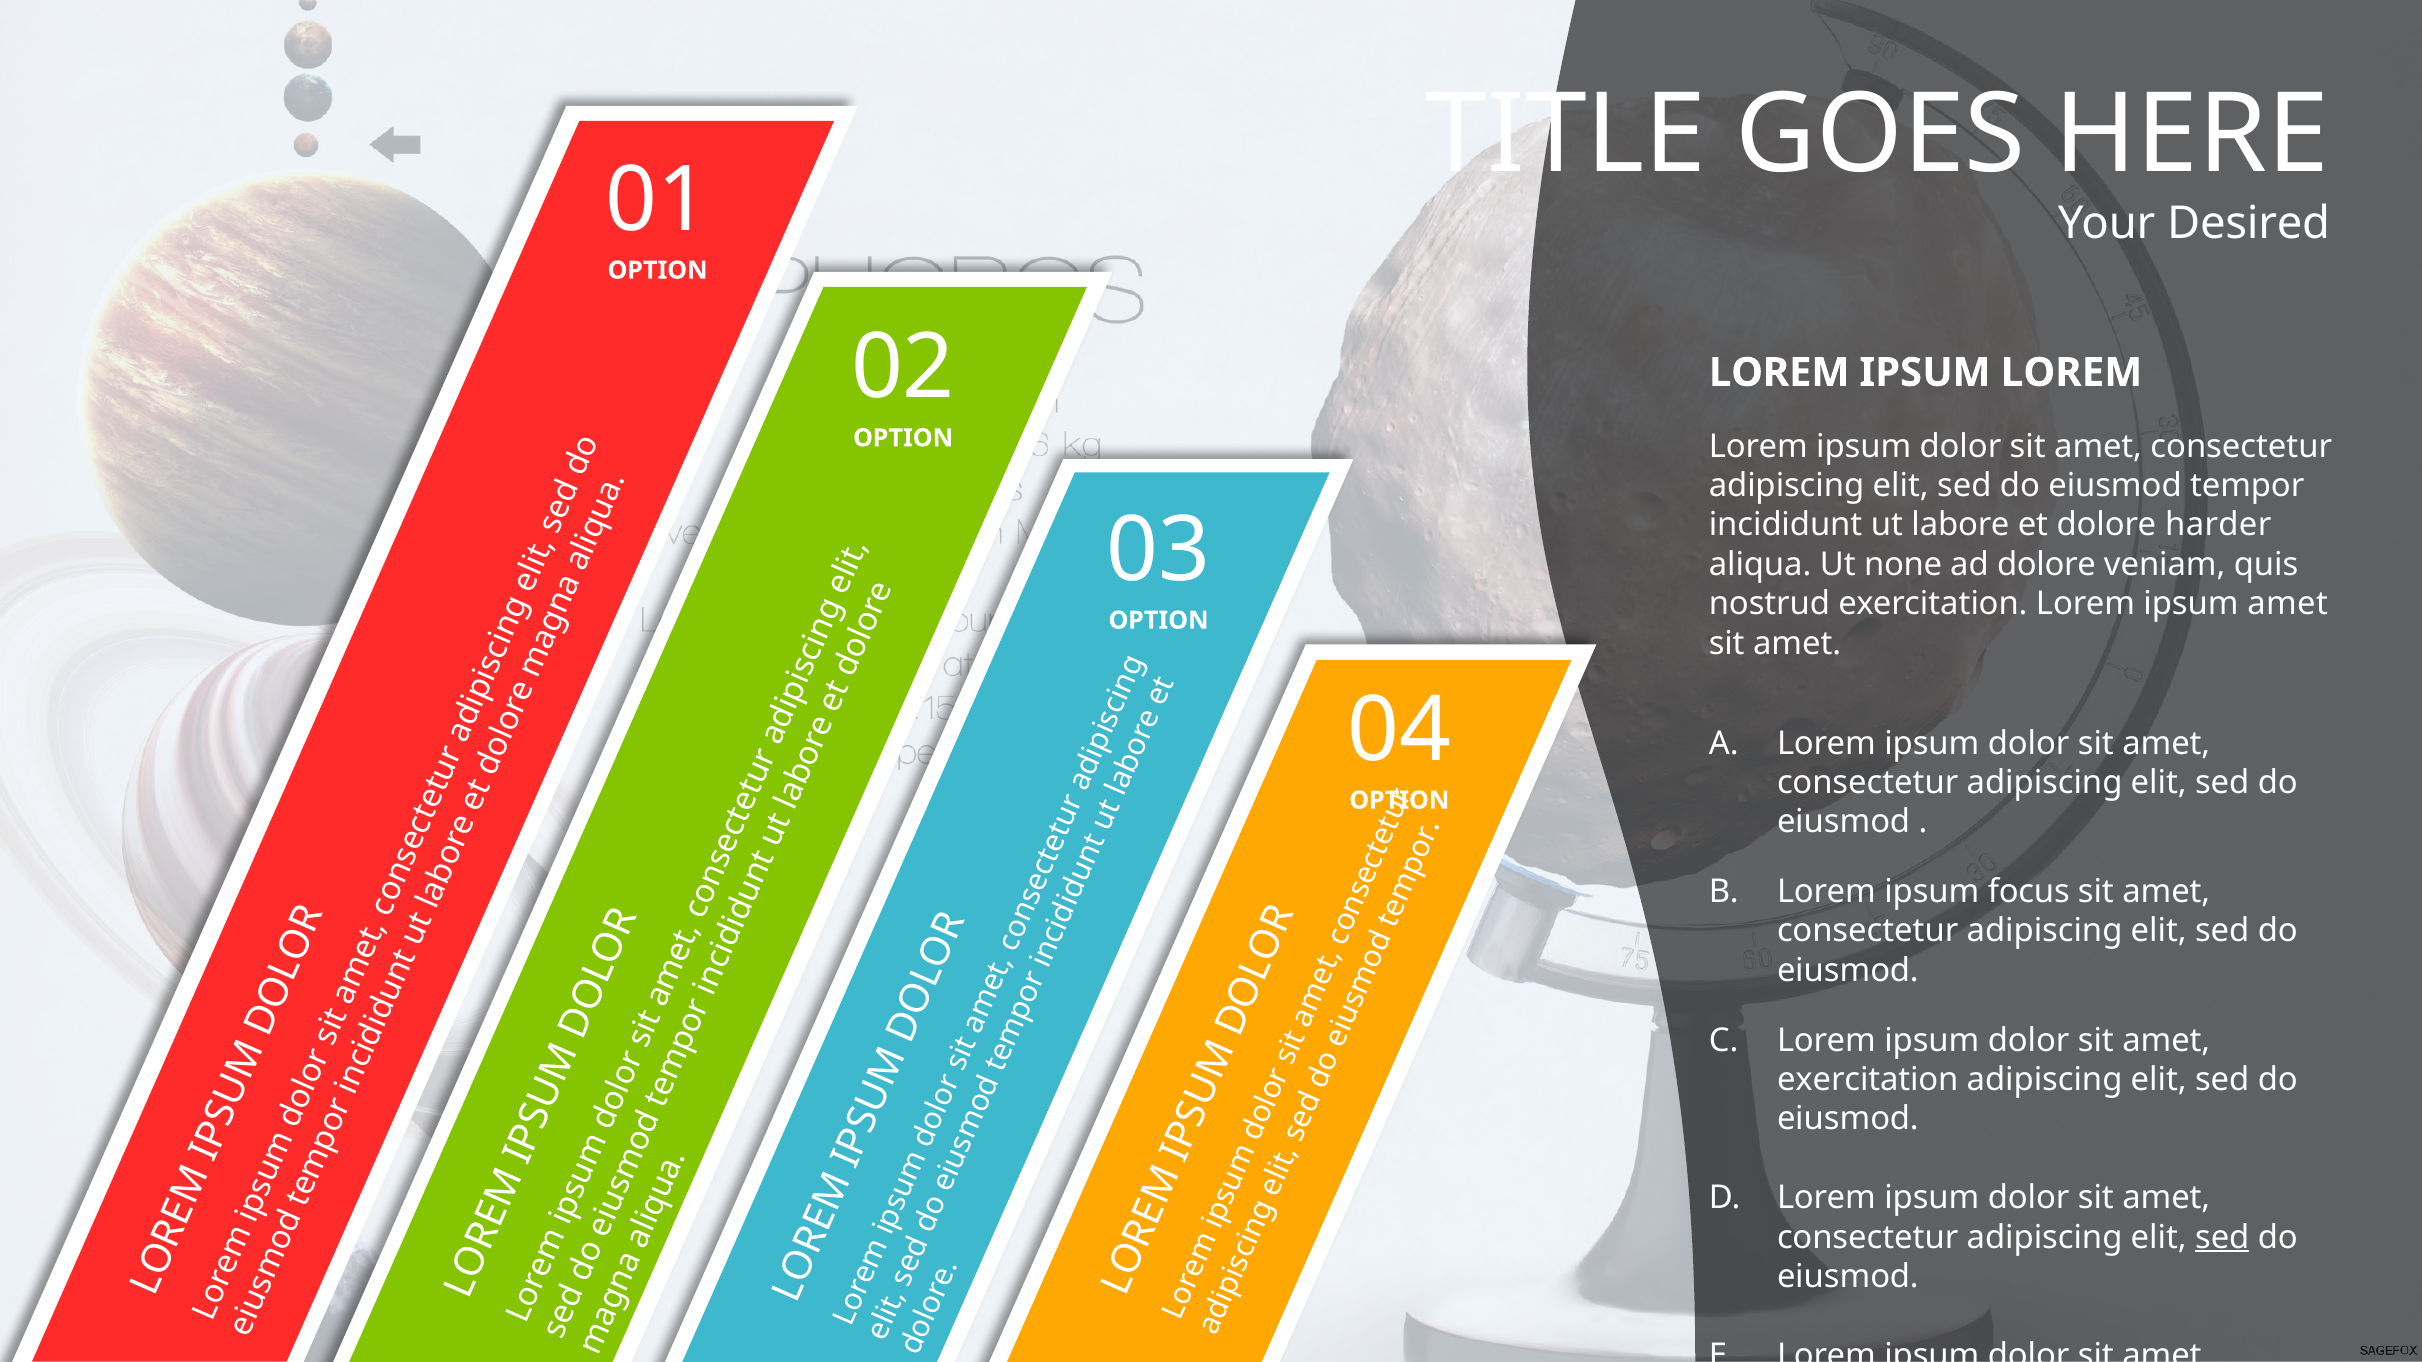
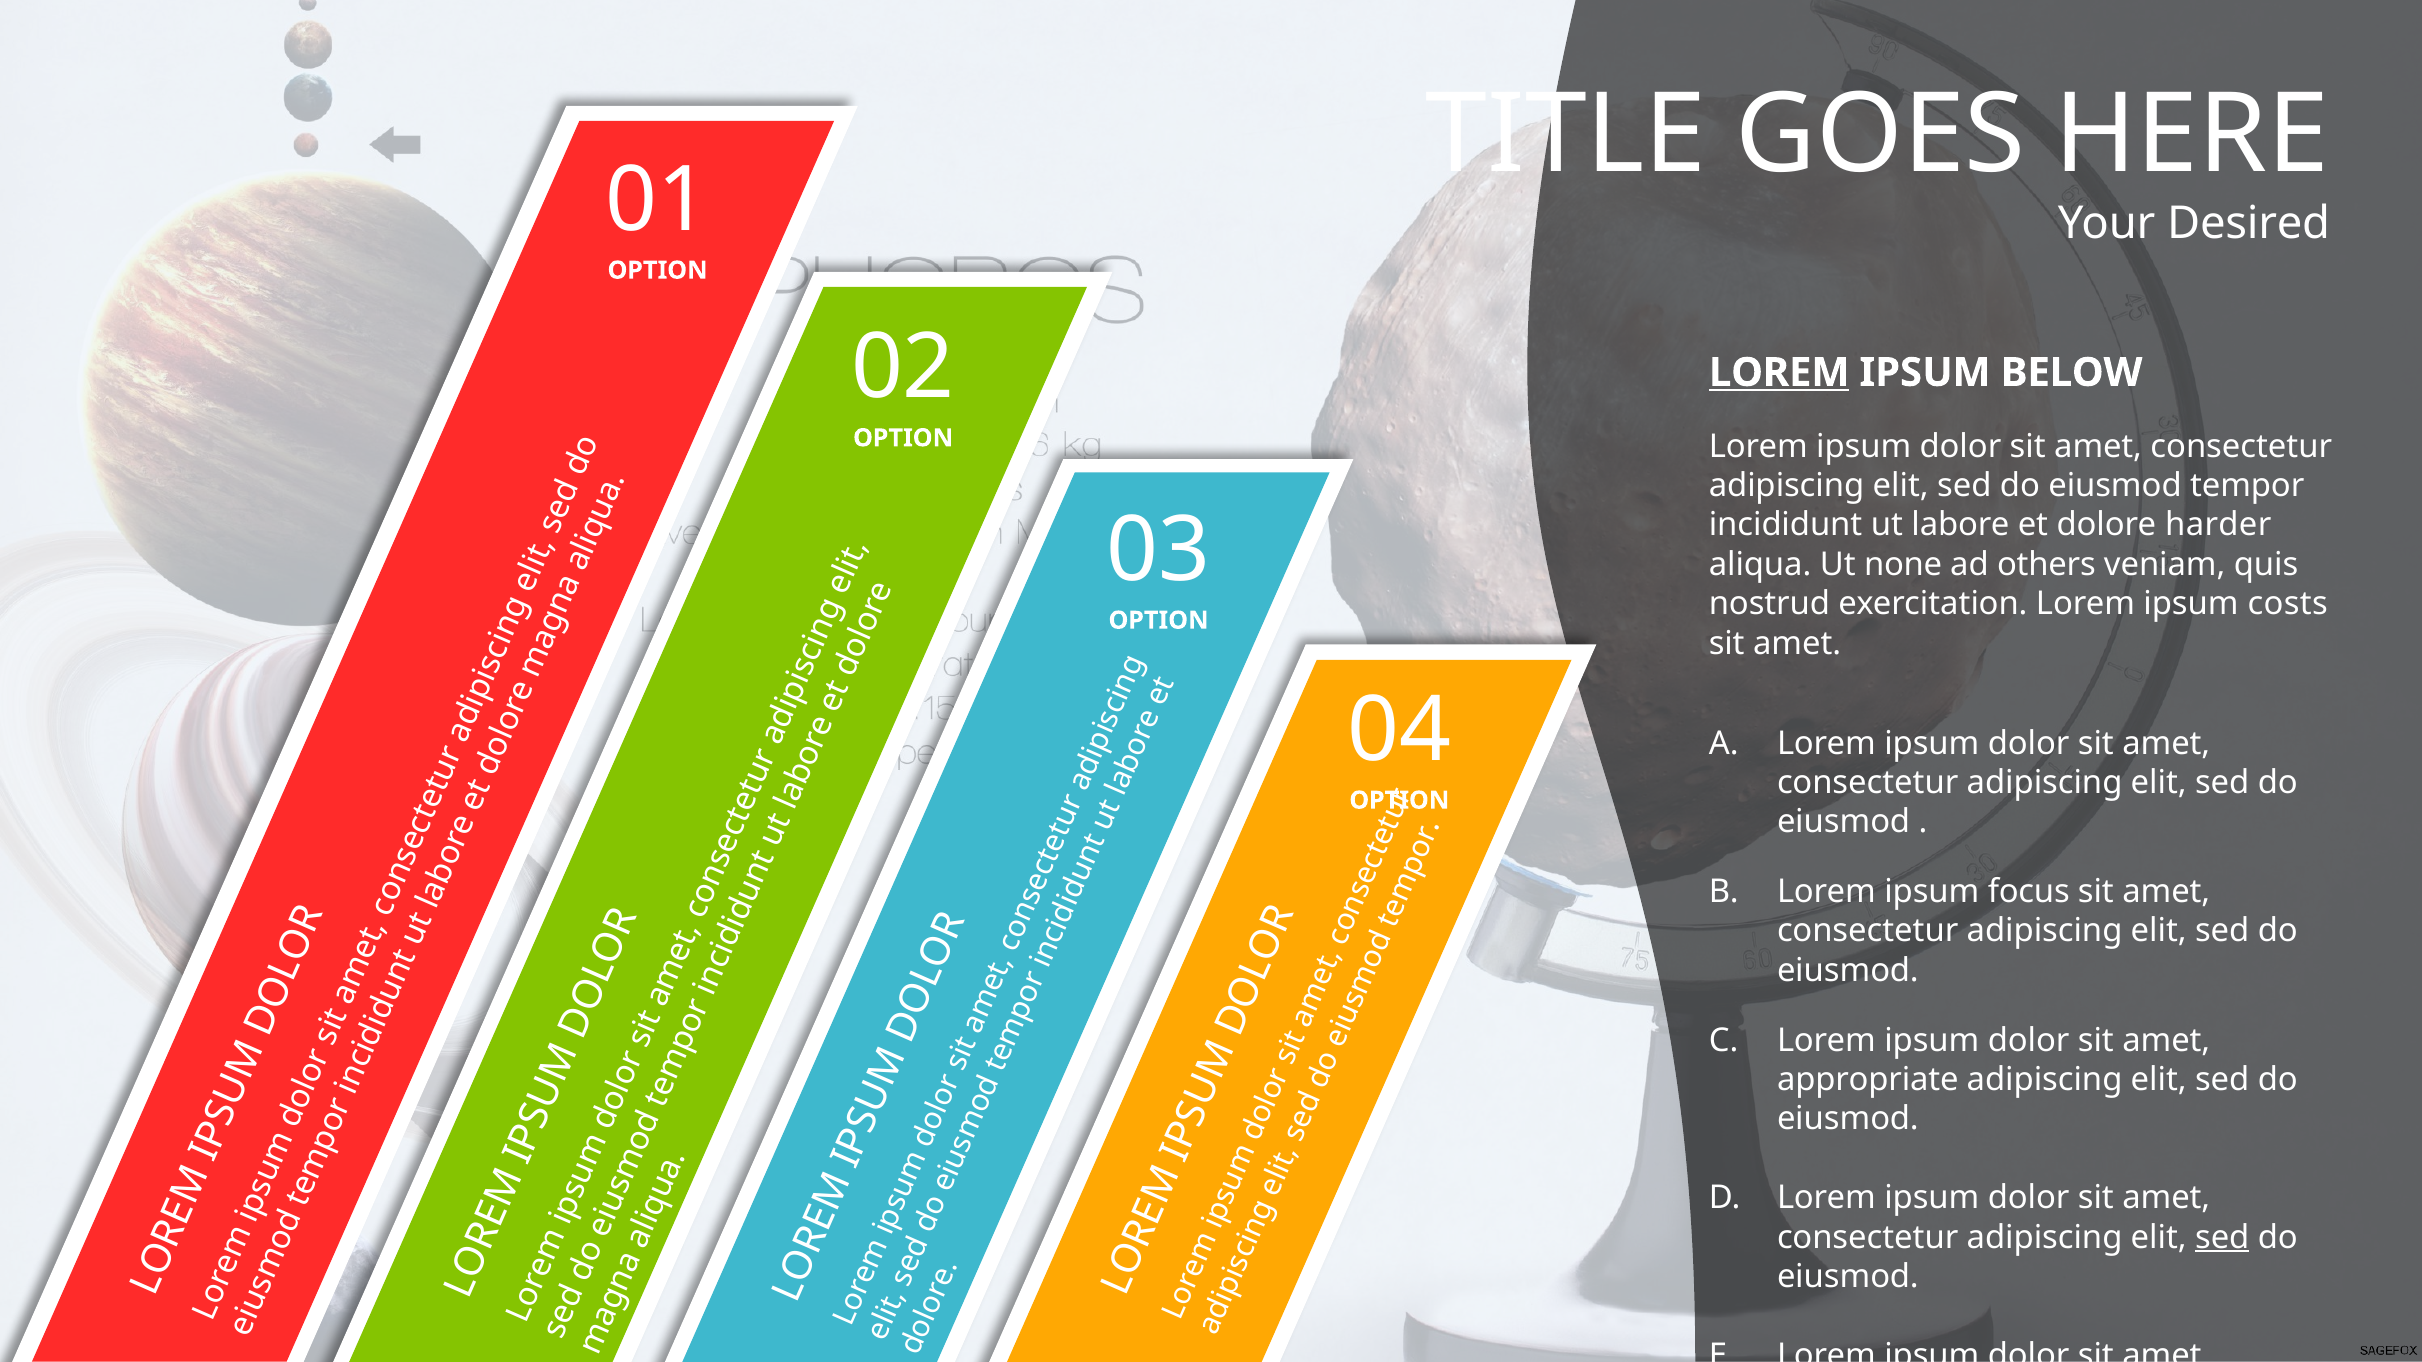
LOREM underline: none -> present (1779, 373)
IPSUM LOREM: LOREM -> BELOW (2072, 373)
ad dolore: dolore -> others (2046, 565)
ipsum amet: amet -> costs (2288, 604)
exercitation: exercitation -> appropriate (1868, 1080)
